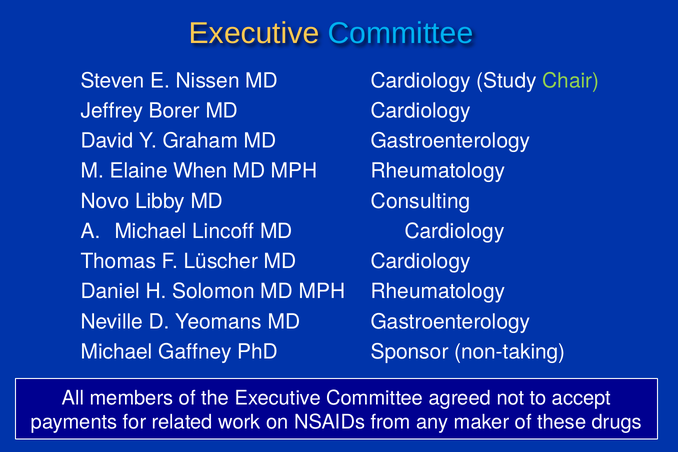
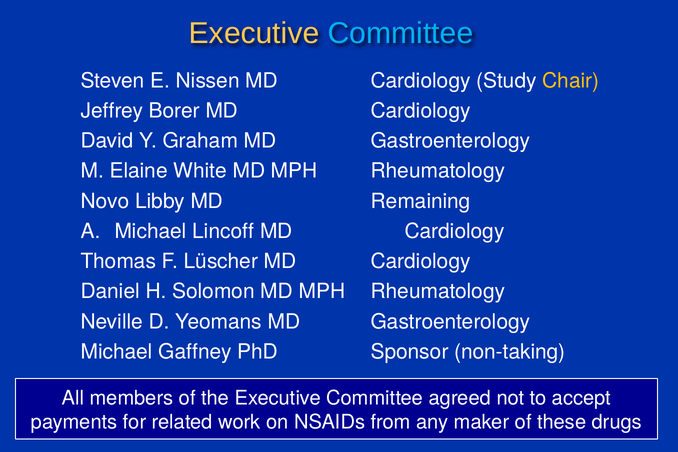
Chair colour: light green -> yellow (571, 81)
When: When -> White (200, 171)
Consulting: Consulting -> Remaining (421, 201)
